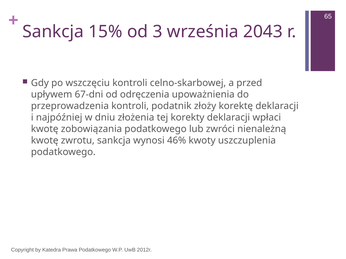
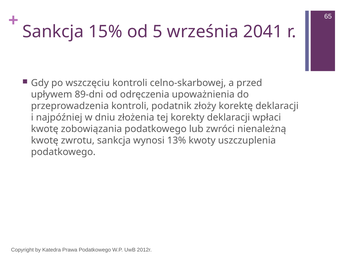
3: 3 -> 5 (158, 32)
2043: 2043 -> 2041 (263, 32)
67-dni: 67-dni -> 89-dni (89, 95)
46%: 46% -> 13% (177, 141)
